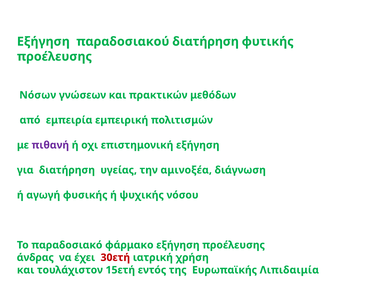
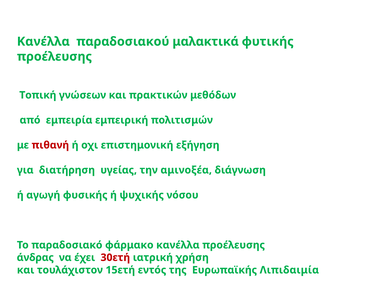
Εξήγηση: Εξήγηση -> Κανέλλα (43, 41)
παραδοσιακού διατήρηση: διατήρηση -> μαλακτικά (206, 41)
Νόσων: Νόσων -> Τοπική (38, 95)
πιθανή colour: purple -> red (50, 145)
φάρμακο εξήγηση: εξήγηση -> κανέλλα (178, 245)
